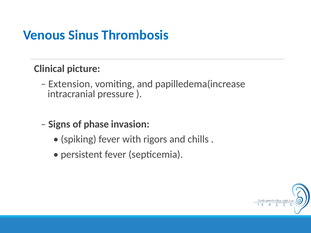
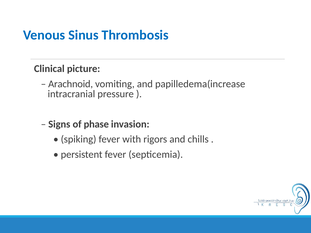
Extension: Extension -> Arachnoid (71, 84)
